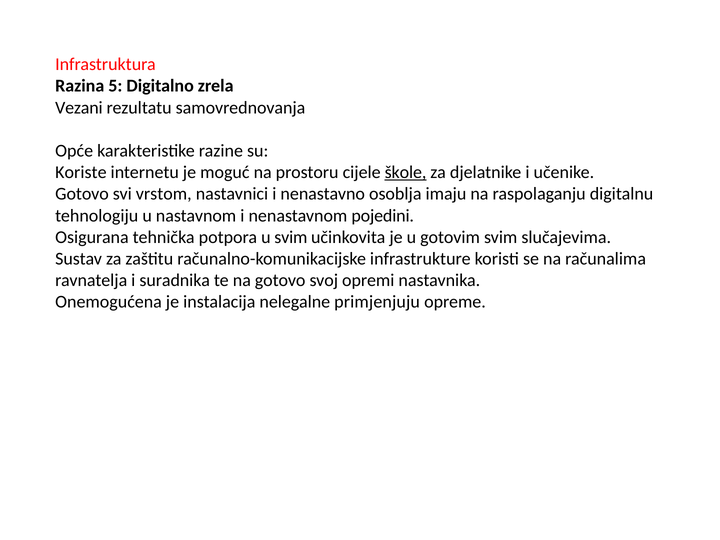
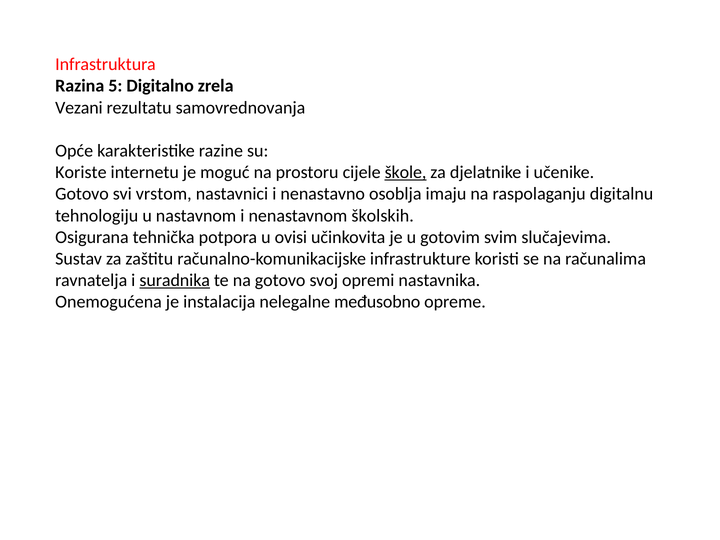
pojedini: pojedini -> školskih (383, 216)
u svim: svim -> ovisi (291, 237)
suradnika underline: none -> present (175, 280)
primjenjuju: primjenjuju -> međusobno (377, 302)
